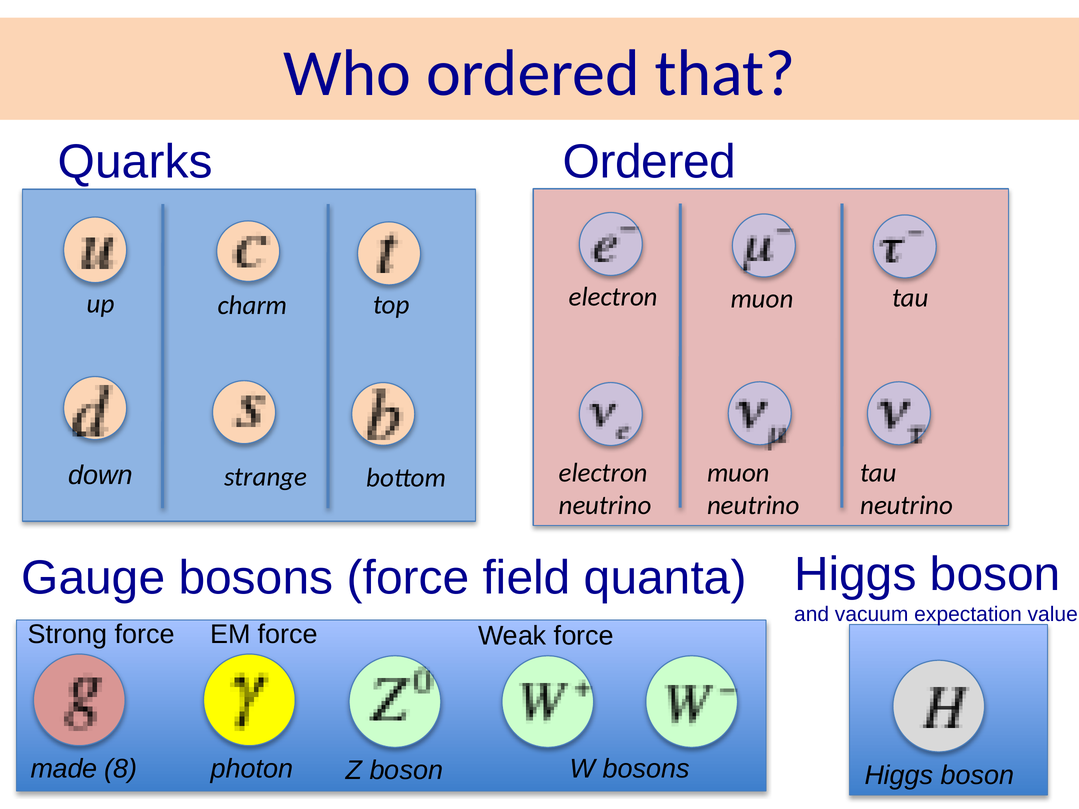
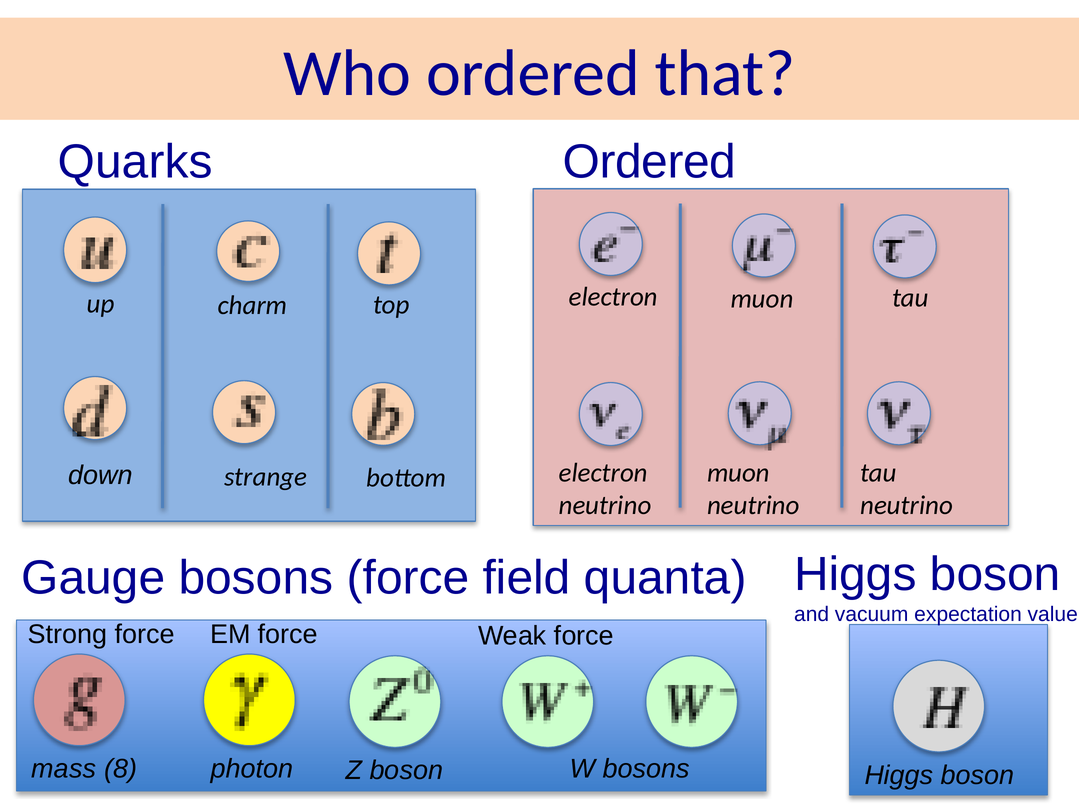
made: made -> mass (64, 769)
